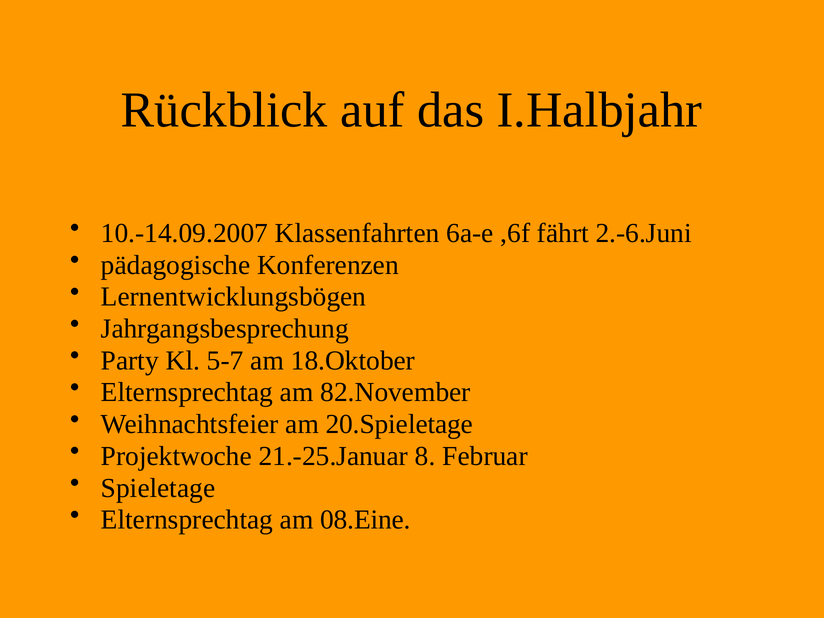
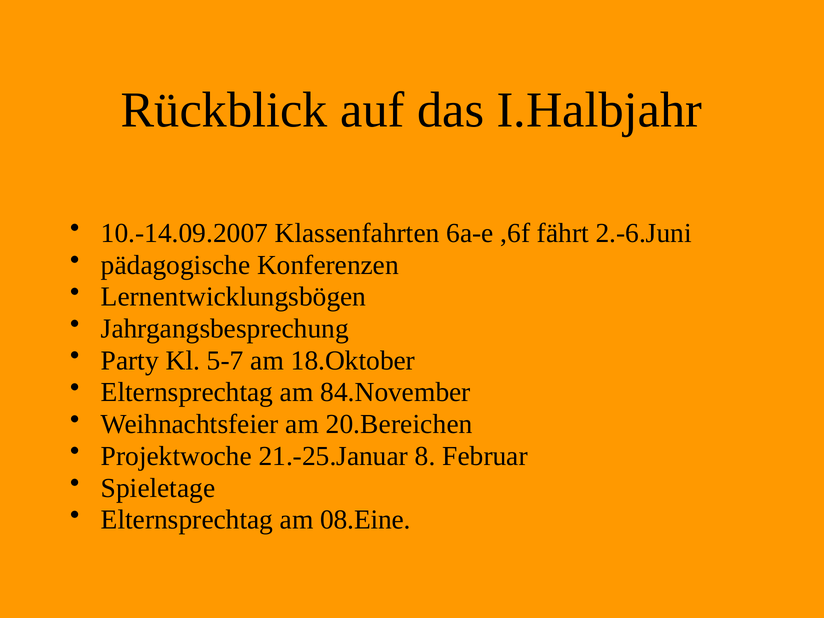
82.November: 82.November -> 84.November (395, 392)
20.Spieletage: 20.Spieletage -> 20.Bereichen (399, 424)
